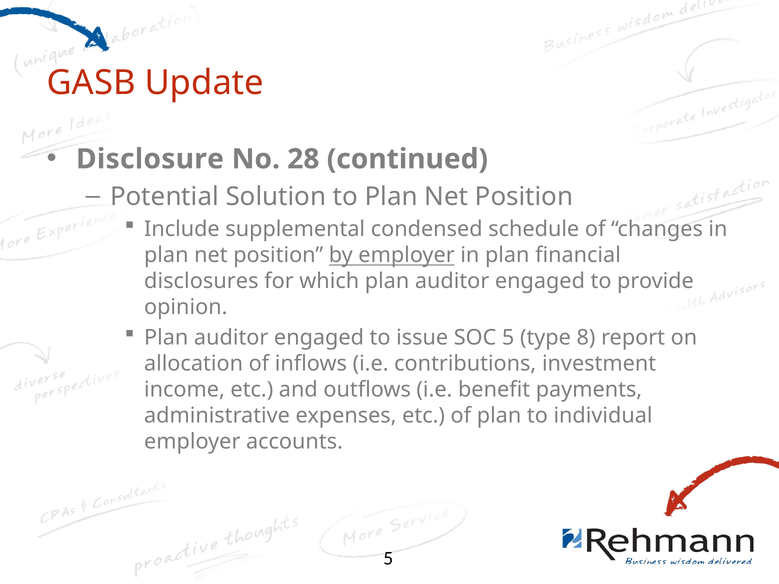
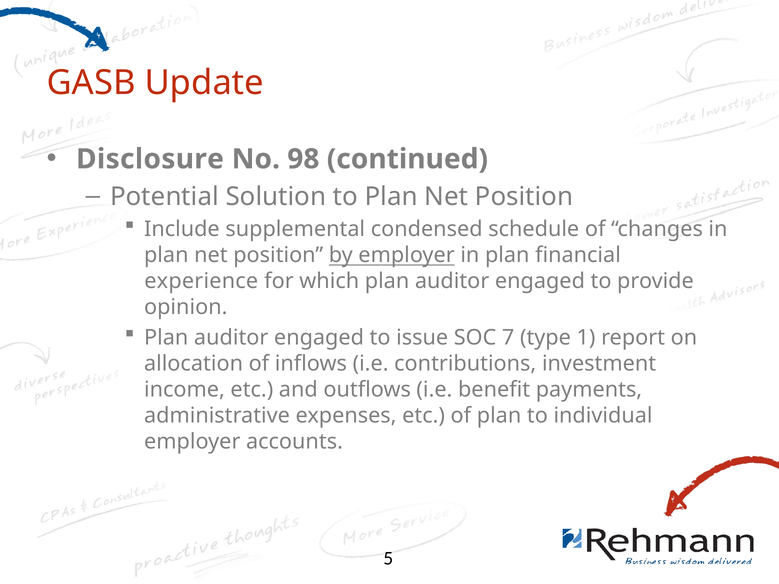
28: 28 -> 98 (303, 159)
disclosures: disclosures -> experience (201, 281)
SOC 5: 5 -> 7 (508, 338)
8: 8 -> 1 (586, 338)
